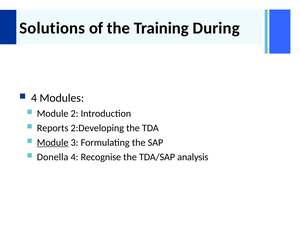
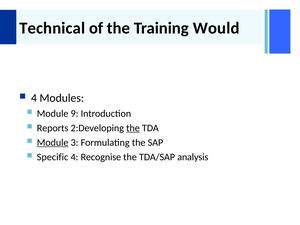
Solutions: Solutions -> Technical (52, 28)
During: During -> Would (216, 28)
2: 2 -> 9 (75, 113)
the underline: none -> present (133, 128)
Donella: Donella -> Specific (53, 157)
